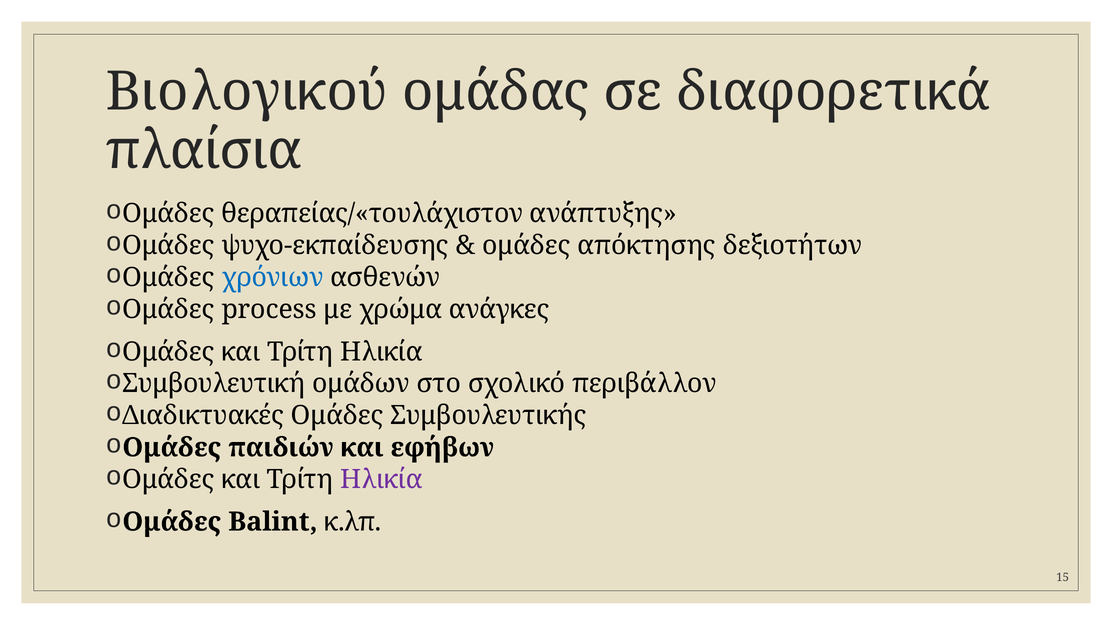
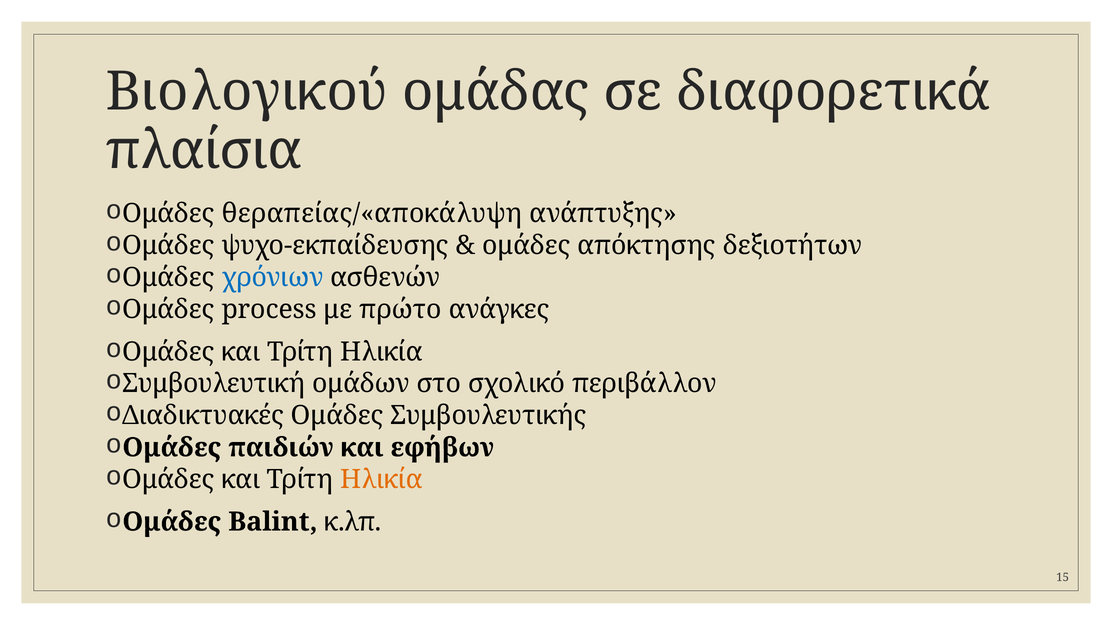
θεραπείας/«τουλάχιστον: θεραπείας/«τουλάχιστον -> θεραπείας/«αποκάλυψη (372, 214)
χρώμα: χρώμα -> πρώτο (401, 310)
Ηλικία colour: purple -> orange (381, 480)
